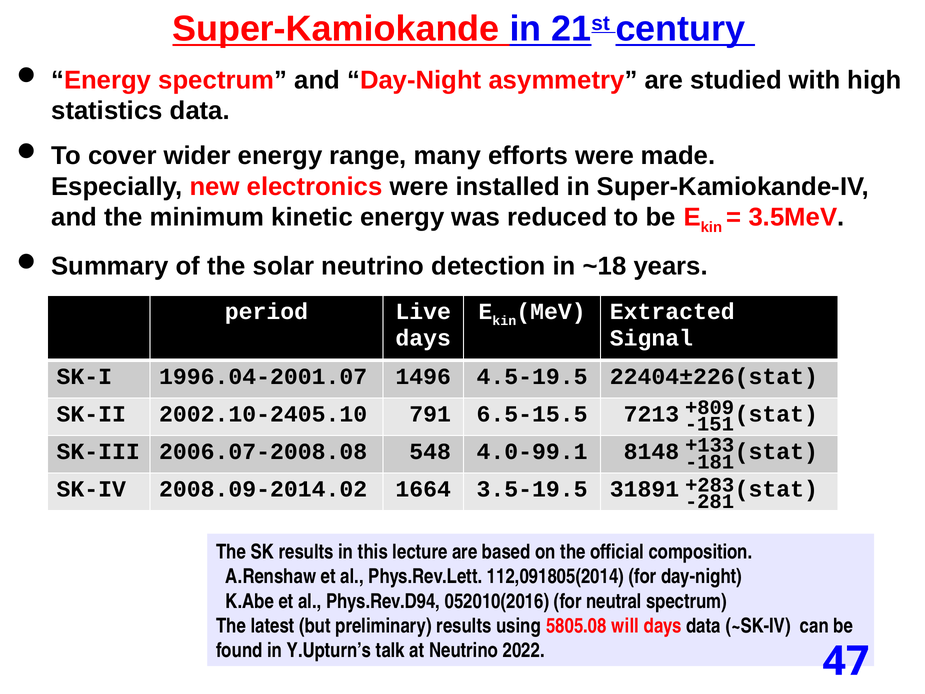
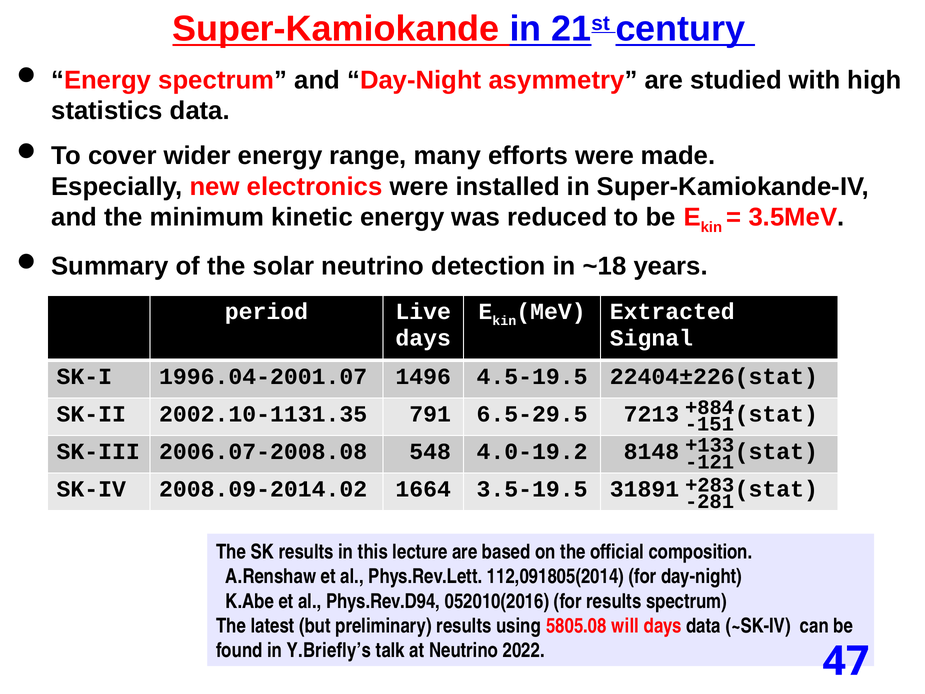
+809: +809 -> +884 (710, 407)
2002.10-2405.10: 2002.10-2405.10 -> 2002.10-1131.35 (263, 414)
6.5-15.5: 6.5-15.5 -> 6.5-29.5 (532, 414)
4.0-99.1: 4.0-99.1 -> 4.0-19.2 (532, 452)
-181: -181 -> -121 (710, 462)
for neutral: neutral -> results (614, 601)
Y.Upturn’s: Y.Upturn’s -> Y.Briefly’s (329, 650)
